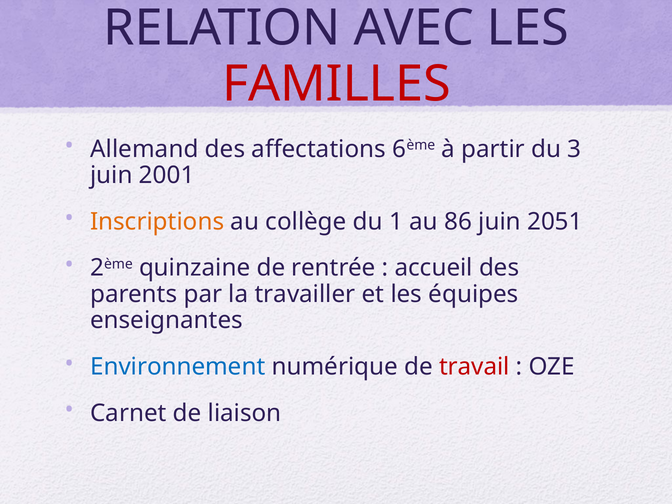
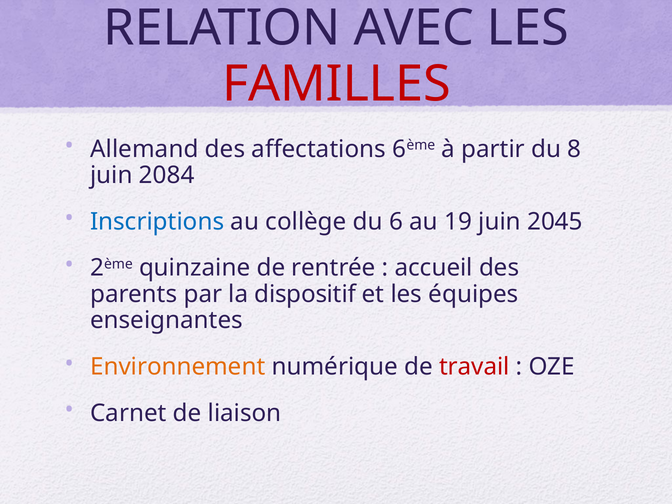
3: 3 -> 8 (574, 149)
2001: 2001 -> 2084 (167, 175)
Inscriptions colour: orange -> blue (157, 222)
1: 1 -> 6 (396, 222)
86: 86 -> 19 (458, 222)
2051: 2051 -> 2045 (555, 222)
travailler: travailler -> dispositif (305, 294)
Environnement colour: blue -> orange (178, 367)
